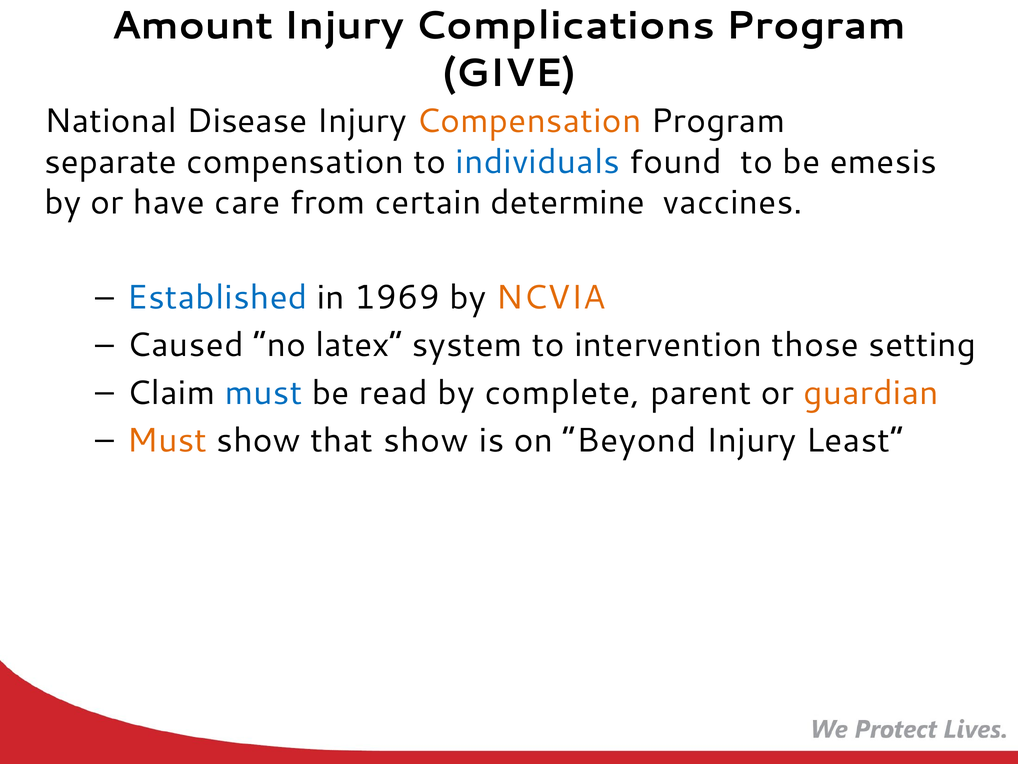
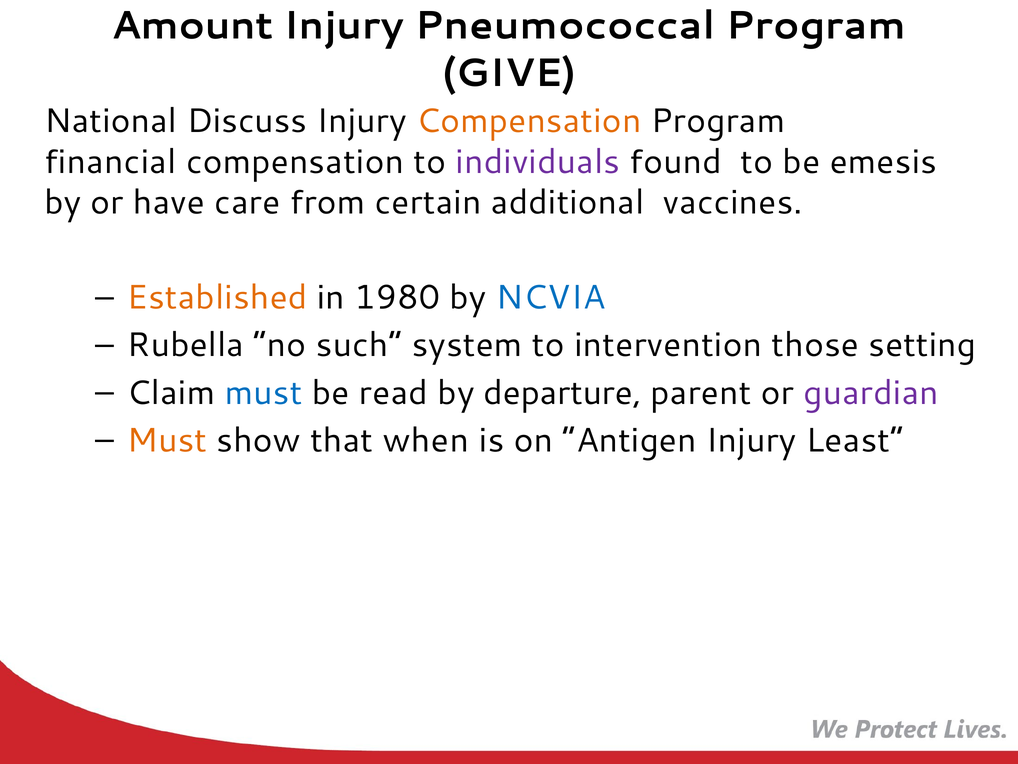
Complications: Complications -> Pneumococcal (565, 26)
Disease: Disease -> Discuss (247, 121)
separate: separate -> financial (110, 162)
individuals colour: blue -> purple (538, 162)
determine: determine -> additional (568, 203)
Established colour: blue -> orange (217, 298)
1969: 1969 -> 1980 (397, 298)
NCVIA colour: orange -> blue (551, 298)
Caused: Caused -> Rubella (185, 345)
latex: latex -> such (359, 345)
complete: complete -> departure (563, 393)
guardian colour: orange -> purple (871, 393)
that show: show -> when (426, 440)
Beyond: Beyond -> Antigen (629, 440)
